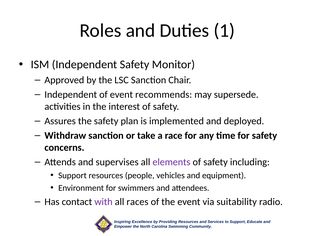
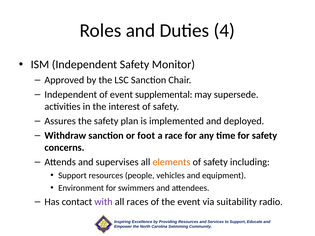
1: 1 -> 4 (224, 30)
recommends: recommends -> supplemental (164, 95)
take: take -> foot (146, 136)
elements colour: purple -> orange (171, 162)
